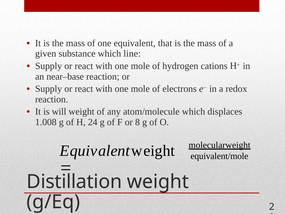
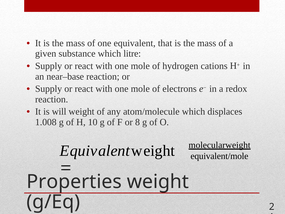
line: line -> litre (132, 54)
24: 24 -> 10 (93, 122)
Distillation: Distillation -> Properties (74, 181)
